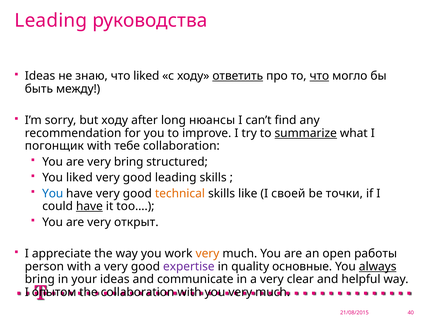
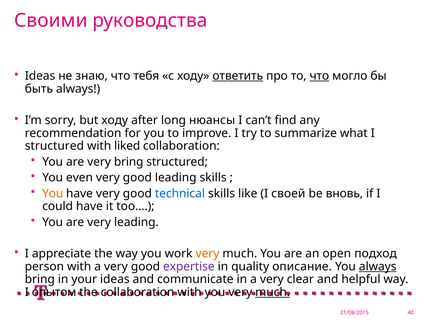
Leading: Leading -> Своими (51, 21)
что liked: liked -> тебя (146, 76)
быть между: между -> always (78, 89)
summarize underline: present -> none (306, 133)
погонщик: погонщик -> structured (54, 146)
тебе: тебе -> liked (127, 146)
You liked: liked -> even (79, 178)
You colour: blue -> orange (53, 193)
technical colour: orange -> blue (180, 193)
точки: точки -> вновь (344, 193)
have underline: present -> none (89, 206)
very открыт: открыт -> leading (136, 222)
работы: работы -> подход (376, 254)
основные: основные -> описание (302, 267)
much underline: none -> present (273, 292)
